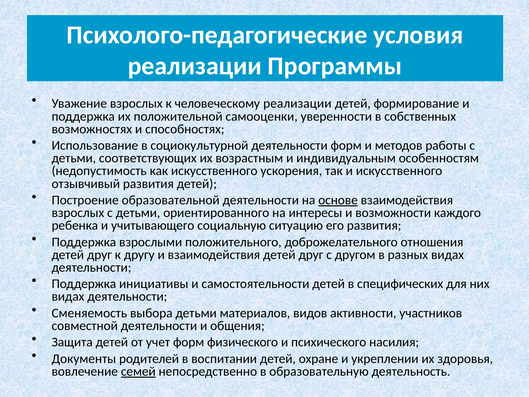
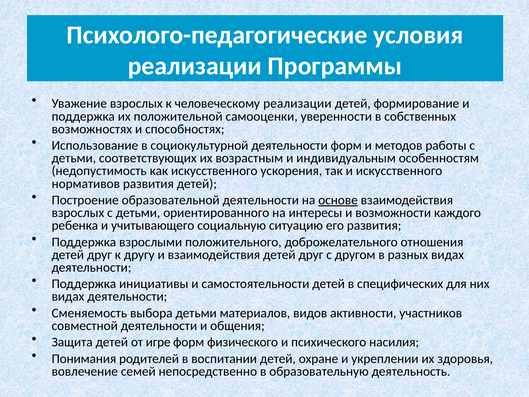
отзывчивый: отзывчивый -> нормативов (86, 184)
учет: учет -> игре (158, 342)
Документы: Документы -> Понимания (84, 358)
семей underline: present -> none (138, 371)
